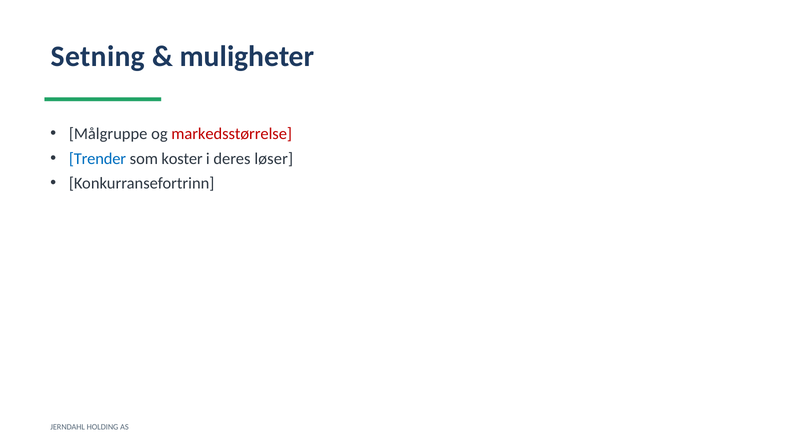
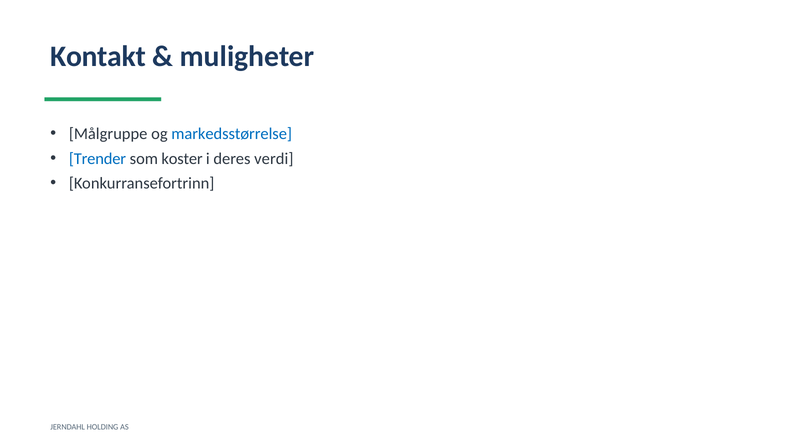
Setning: Setning -> Kontakt (98, 56)
markedsstørrelse colour: red -> blue (232, 134)
løser: løser -> verdi (274, 159)
